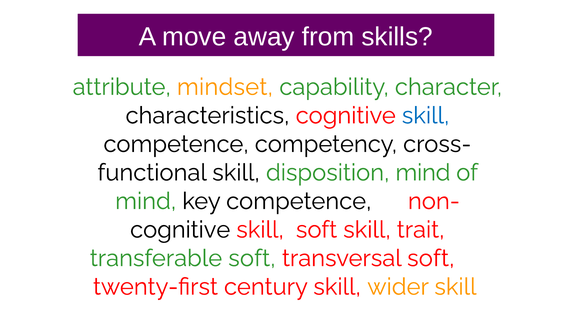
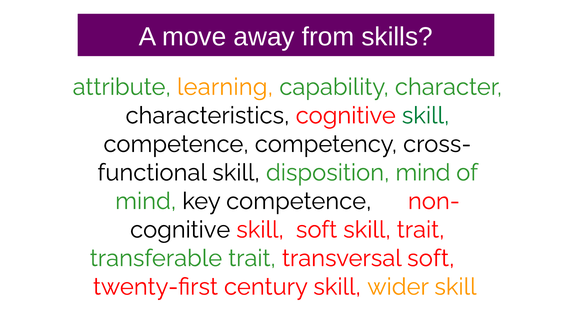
mindset: mindset -> learning (225, 87)
skill colour: blue -> green (426, 115)
transferable soft: soft -> trait (252, 258)
